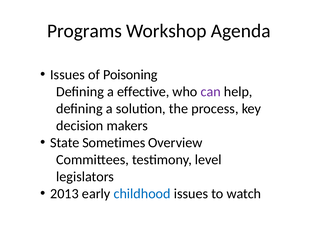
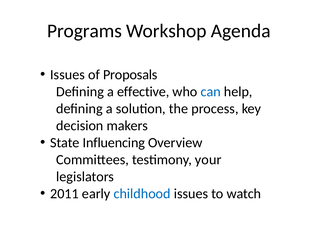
Poisoning: Poisoning -> Proposals (130, 75)
can colour: purple -> blue (211, 92)
Sometimes: Sometimes -> Influencing (114, 142)
level: level -> your (208, 159)
2013: 2013 -> 2011 (64, 193)
